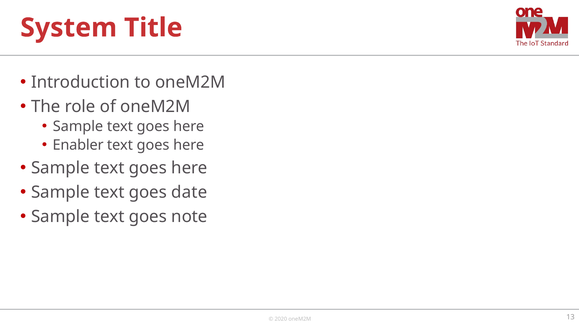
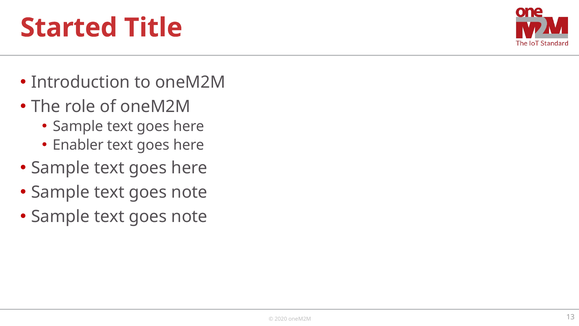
System: System -> Started (69, 28)
date: date -> note (189, 192)
